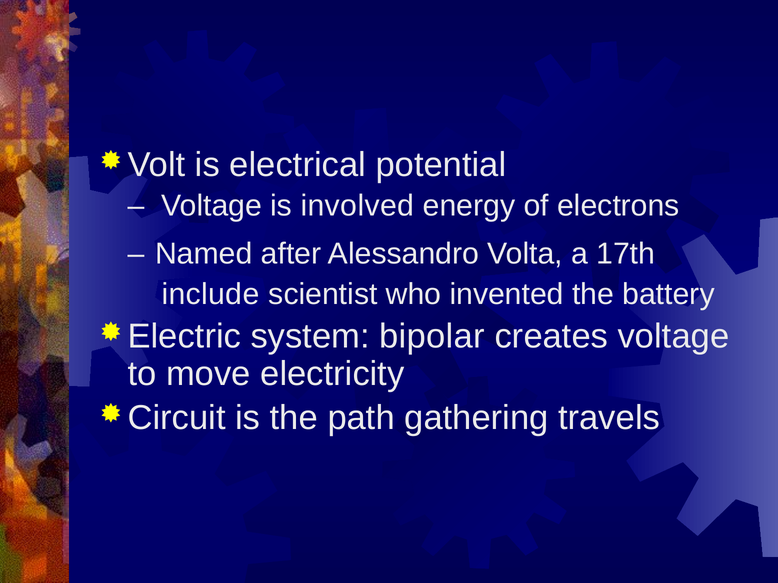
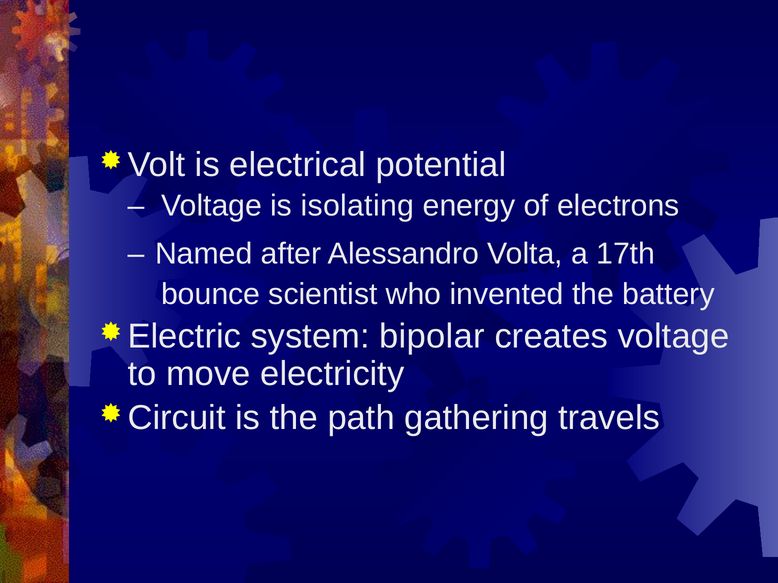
involved: involved -> isolating (357, 206)
include: include -> bounce (211, 295)
